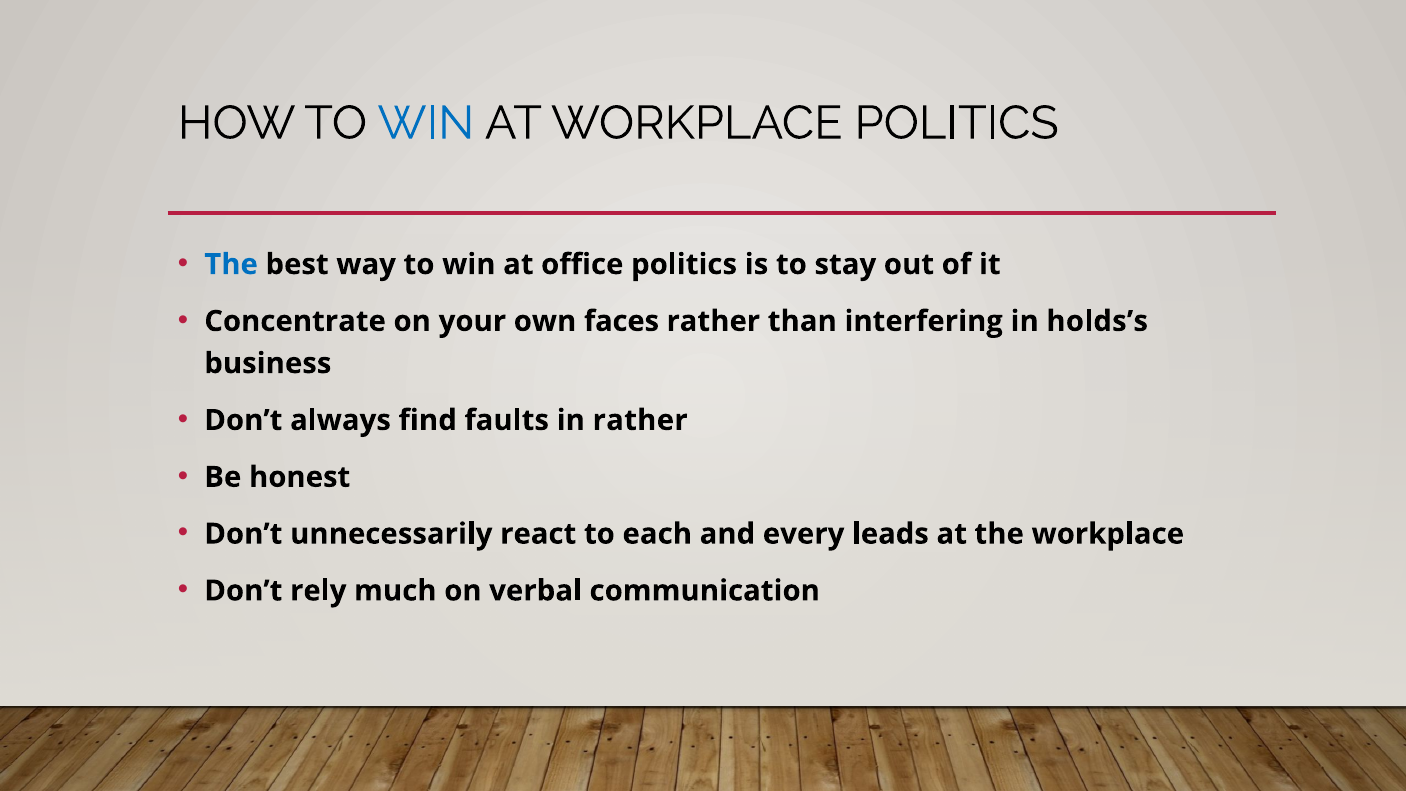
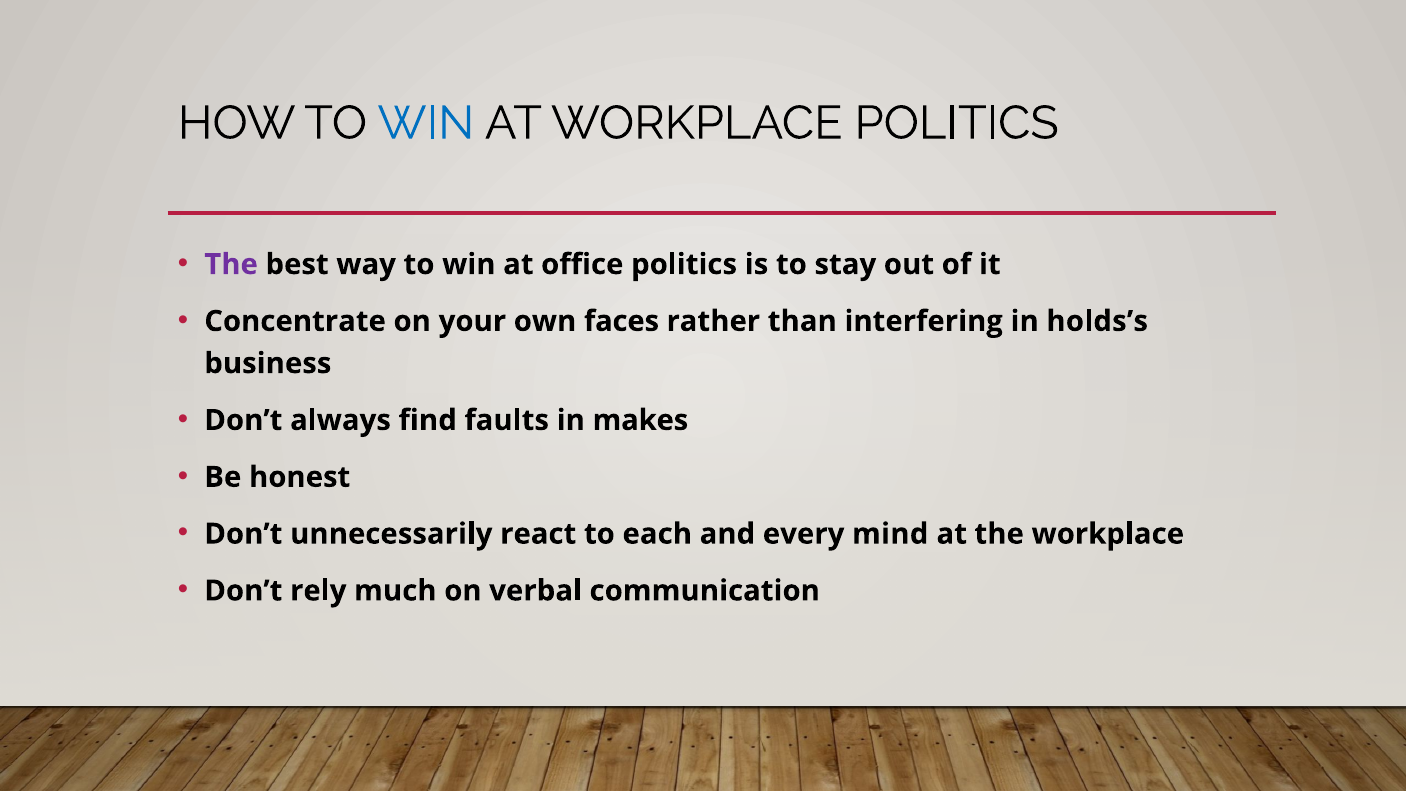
The colour: blue -> purple (231, 264)
in rather: rather -> makes (640, 420)
leads: leads -> mind (890, 534)
